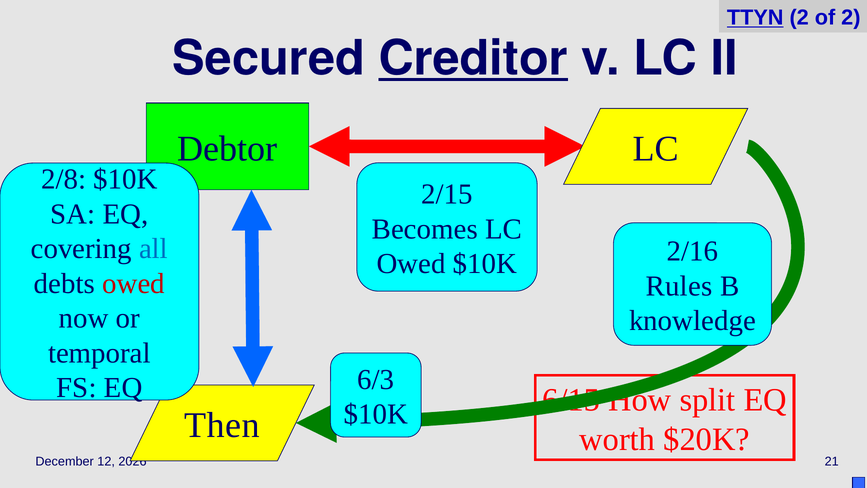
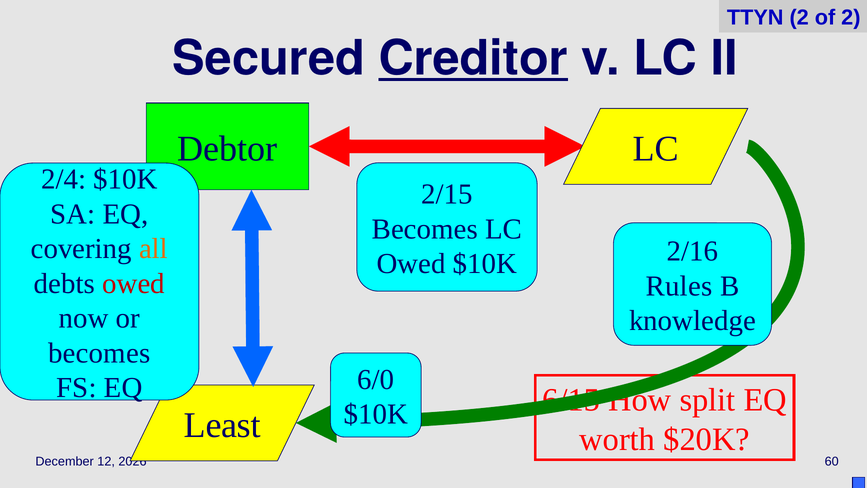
TTYN underline: present -> none (755, 18)
2/8: 2/8 -> 2/4 (64, 179)
all colour: blue -> orange (153, 249)
temporal: temporal -> becomes (99, 353)
6/3: 6/3 -> 6/0 (376, 379)
Then: Then -> Least (222, 425)
21: 21 -> 60 (832, 461)
